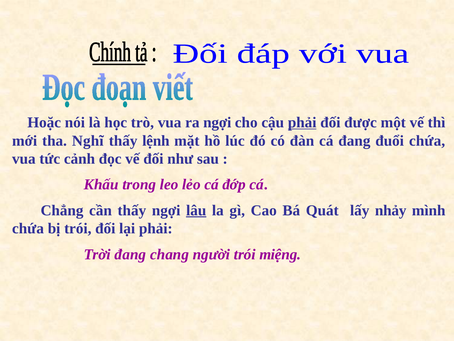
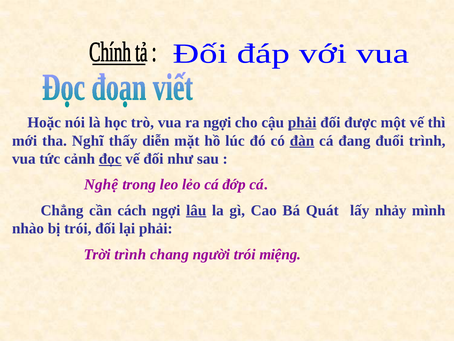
lệnh: lệnh -> diễn (156, 140)
đàn underline: none -> present (302, 140)
đuổi chứa: chứa -> trình (427, 140)
đọc underline: none -> present (110, 159)
Khấu: Khấu -> Nghệ (101, 184)
cần thấy: thấy -> cách (132, 210)
chứa: chứa -> nhào (28, 228)
Trời đang: đang -> trình (130, 254)
